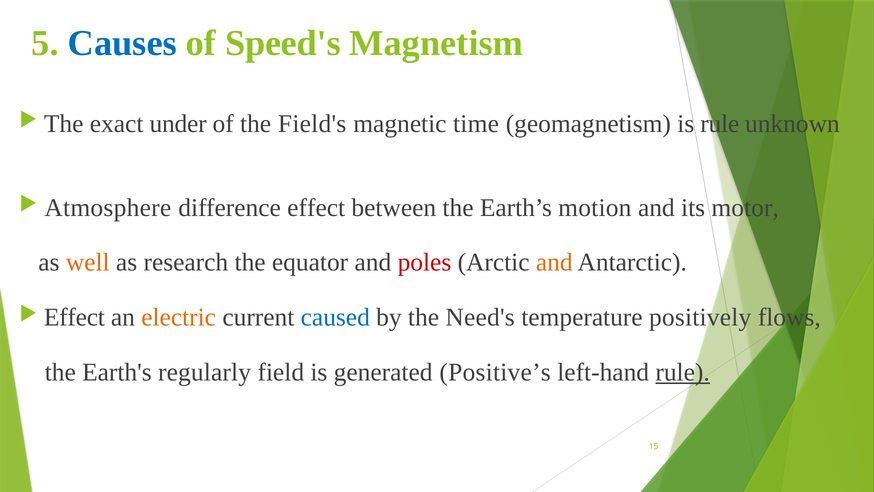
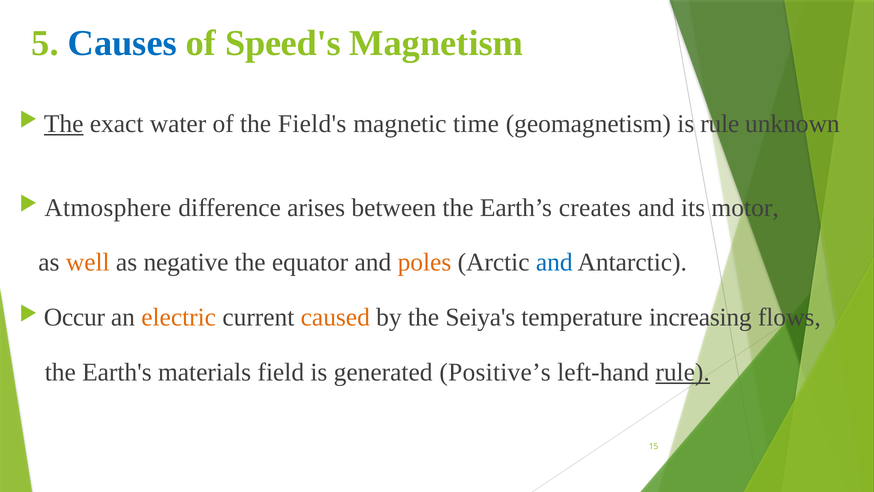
The underline: none -> present (64, 124)
under: under -> water (178, 124)
difference effect: effect -> arises (316, 207)
motion: motion -> creates (595, 207)
research: research -> negative (186, 262)
poles colour: red -> orange (424, 262)
and colour: orange -> blue (554, 262)
Effect: Effect -> Occur (74, 317)
caused colour: blue -> orange (335, 317)
Need's: Need's -> Seiya's (480, 317)
positively: positively -> increasing (700, 317)
regularly: regularly -> materials (205, 372)
